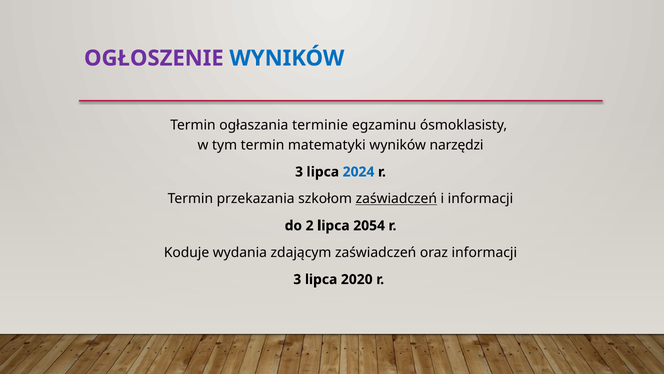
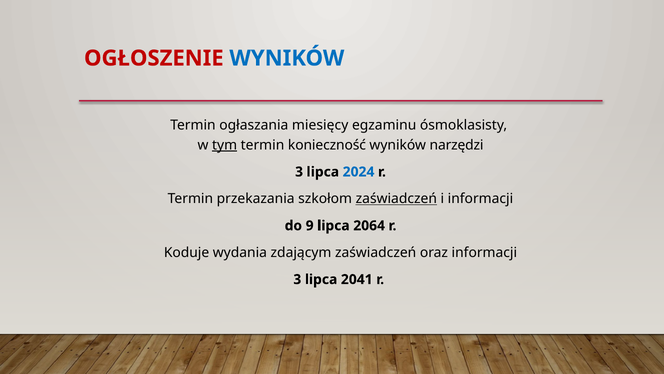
OGŁOSZENIE colour: purple -> red (154, 58)
terminie: terminie -> miesięcy (320, 125)
tym underline: none -> present (225, 145)
matematyki: matematyki -> konieczność (327, 145)
2: 2 -> 9 (310, 225)
2054: 2054 -> 2064 (369, 225)
2020: 2020 -> 2041 (357, 279)
